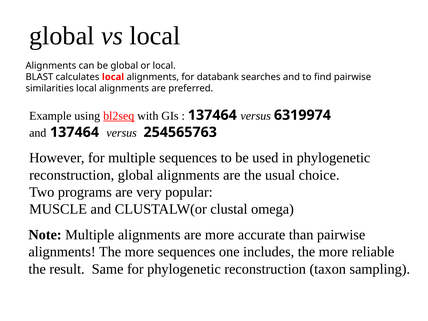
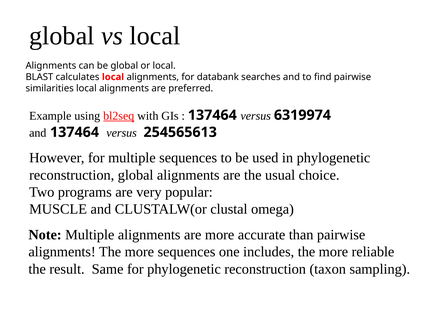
254565763: 254565763 -> 254565613 (180, 132)
